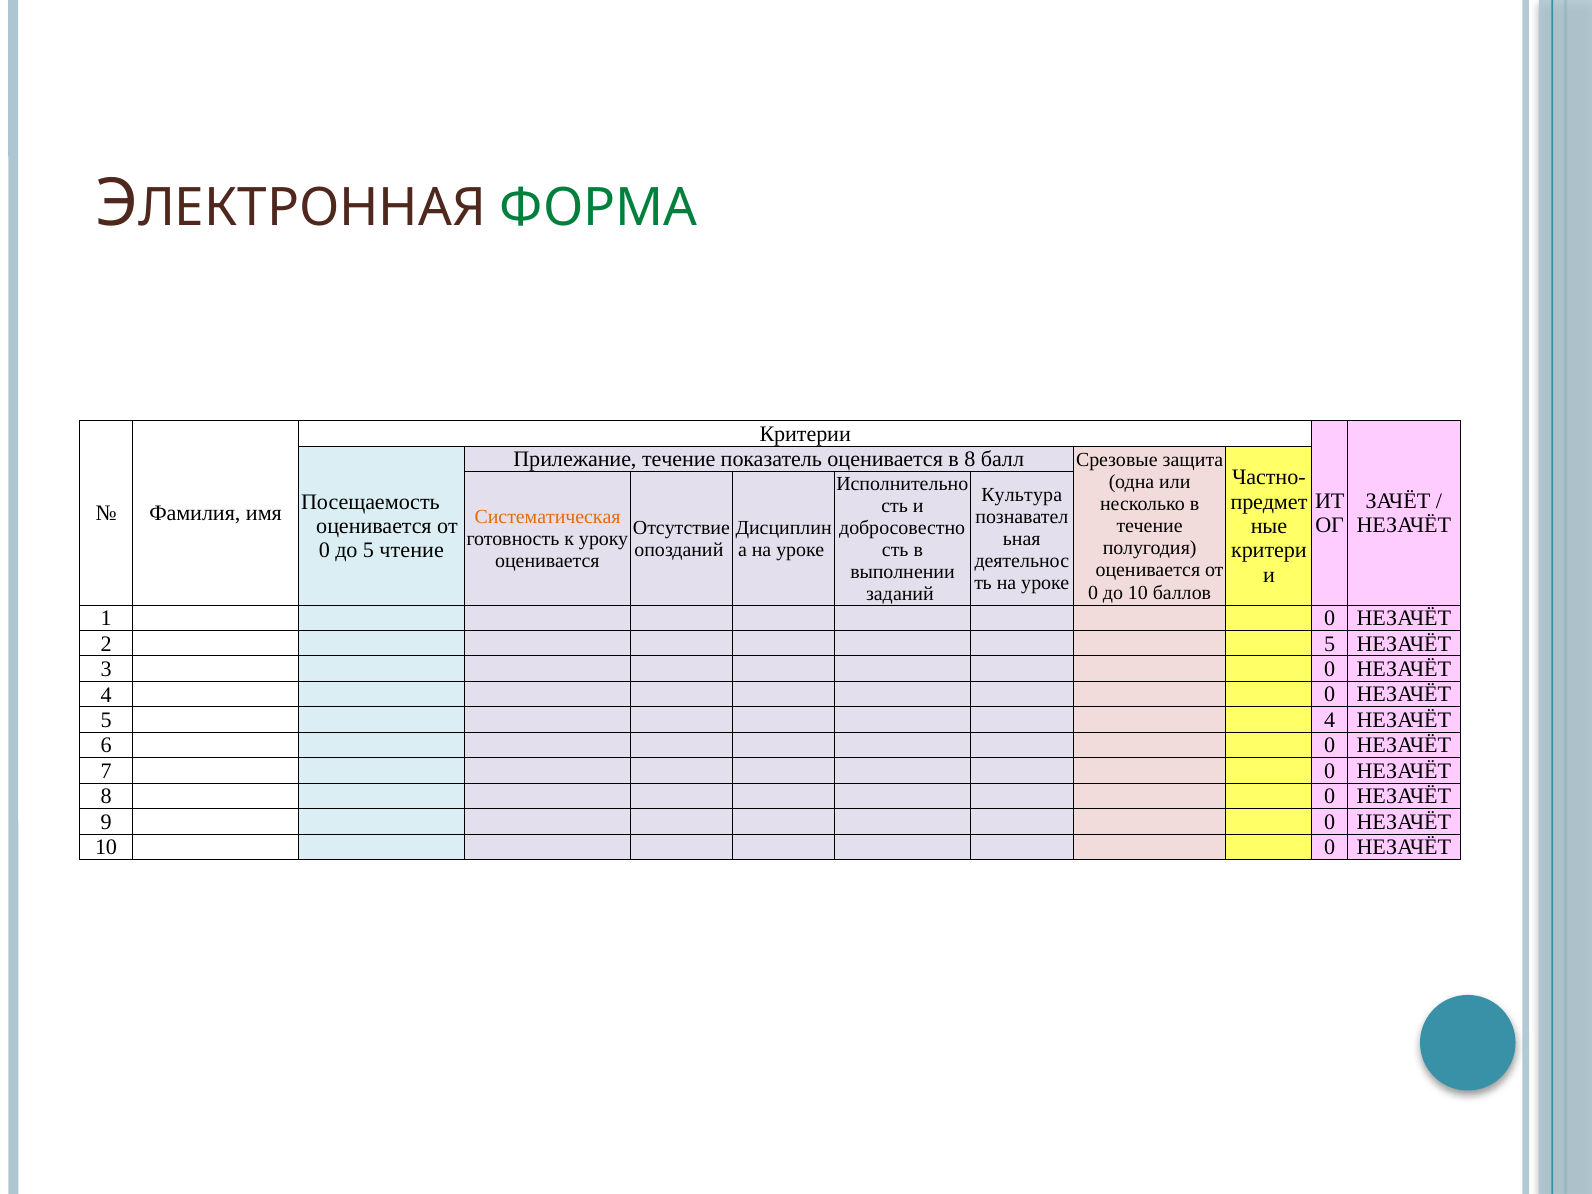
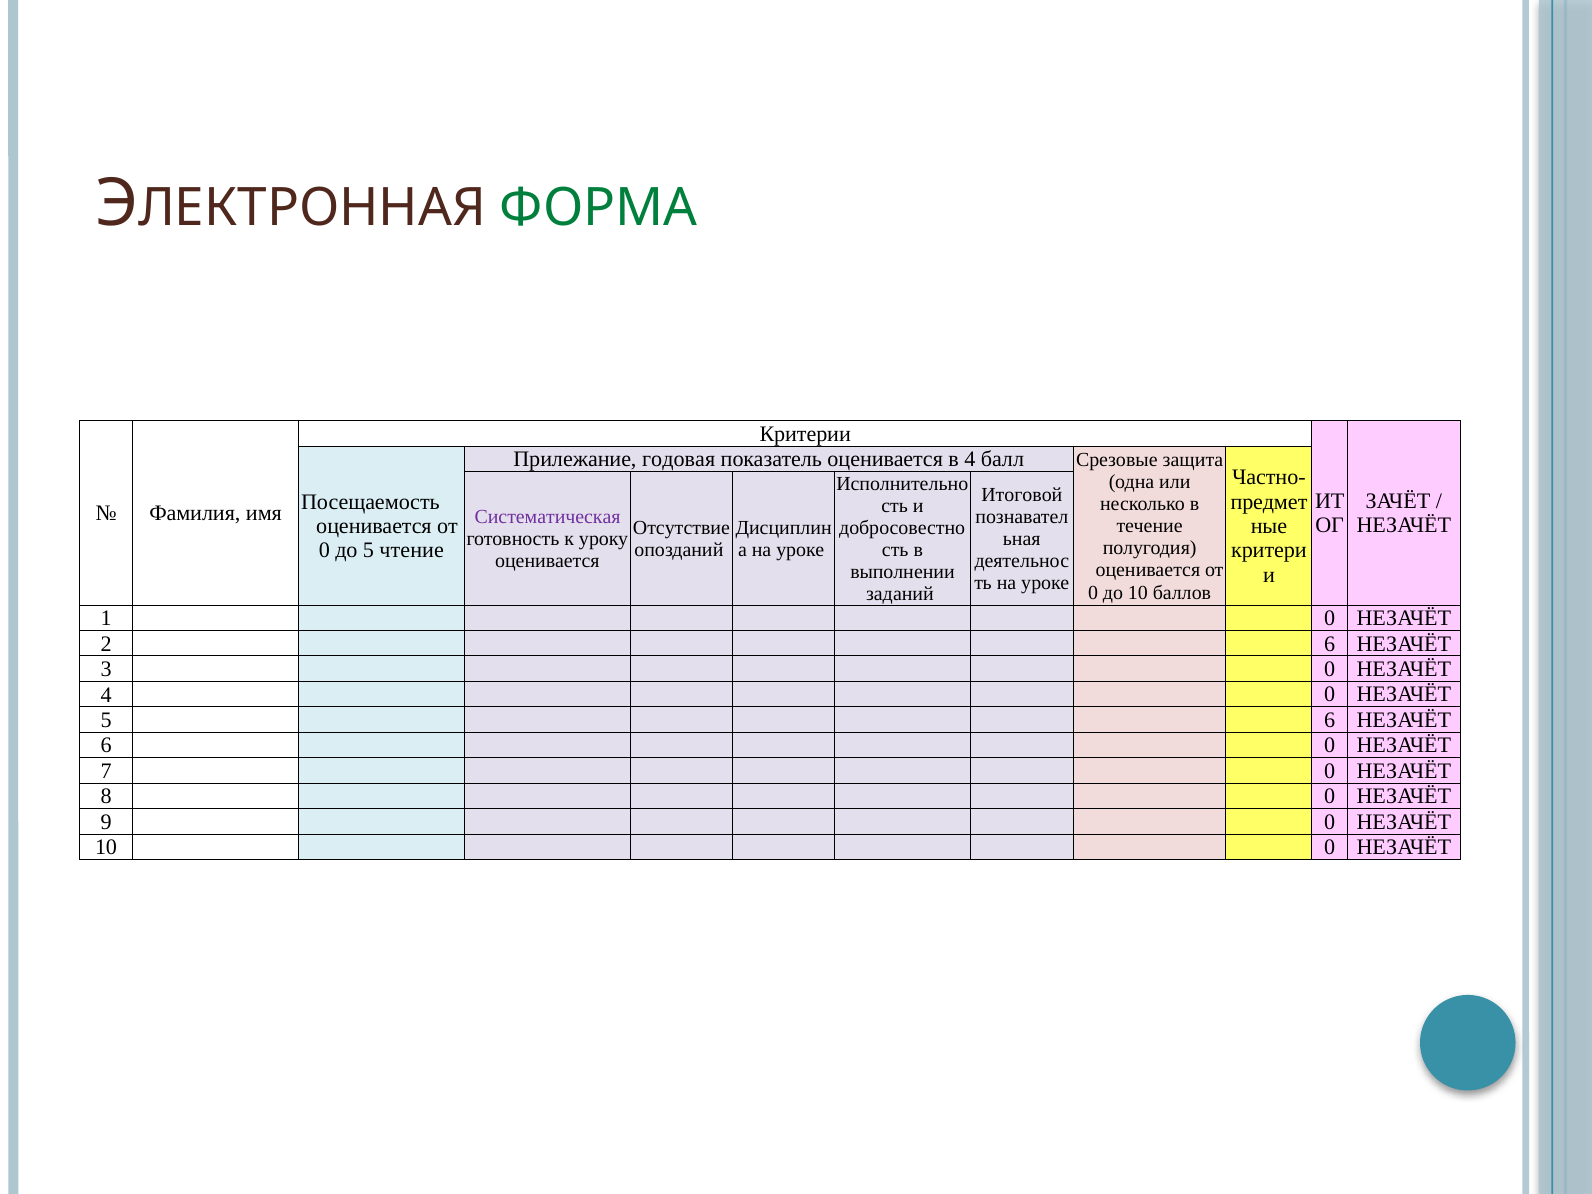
Прилежание течение: течение -> годовая (679, 459)
в 8: 8 -> 4 (970, 459)
Культура: Культура -> Итоговой (1022, 495)
Систематическая colour: orange -> purple (548, 517)
2 5: 5 -> 6 (1330, 644)
5 4: 4 -> 6 (1330, 720)
